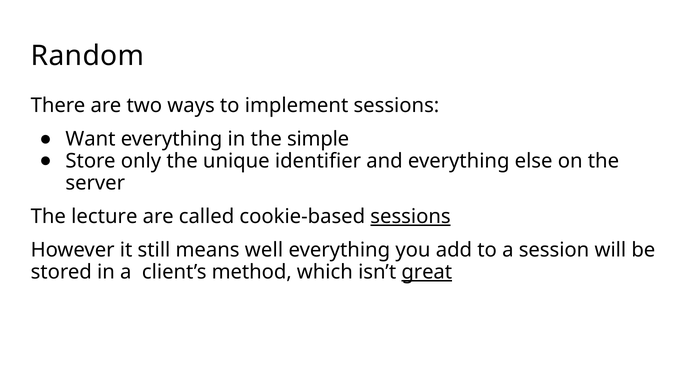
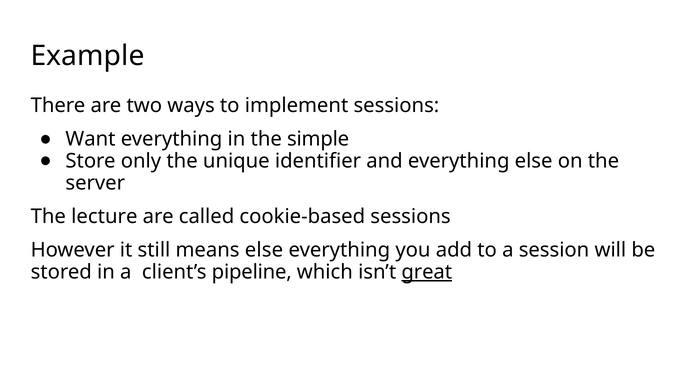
Random: Random -> Example (88, 56)
sessions underline: present -> none (411, 216)
means well: well -> else (264, 250)
method: method -> pipeline (252, 272)
